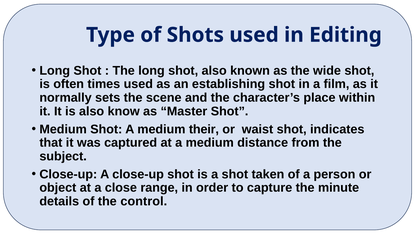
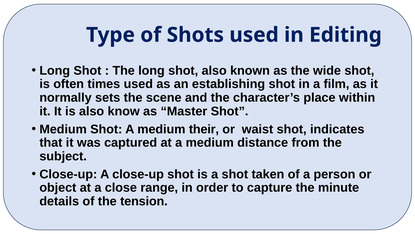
control: control -> tension (144, 201)
